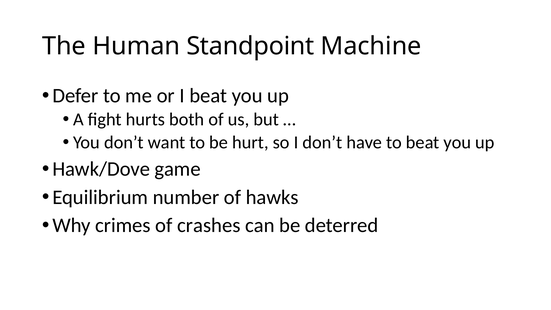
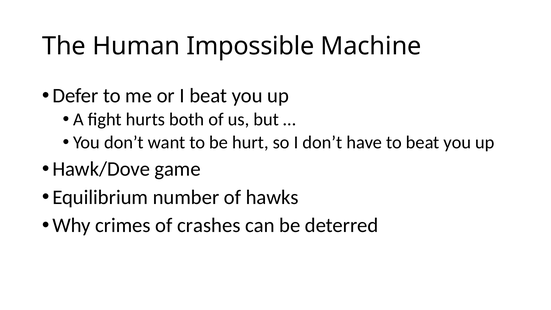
Standpoint: Standpoint -> Impossible (250, 46)
